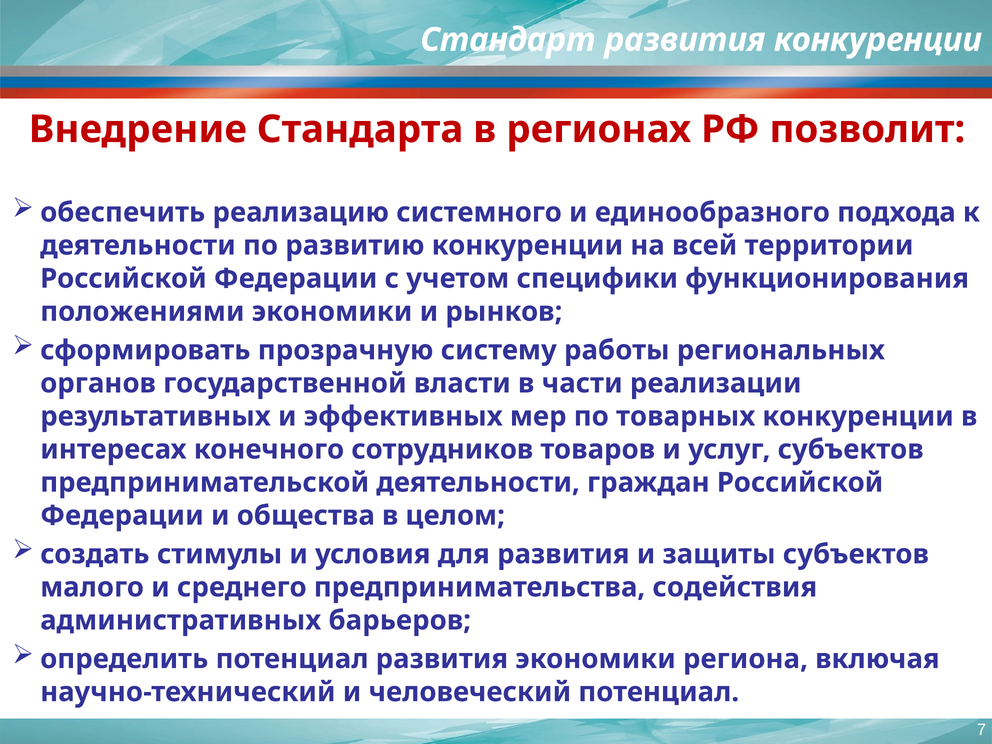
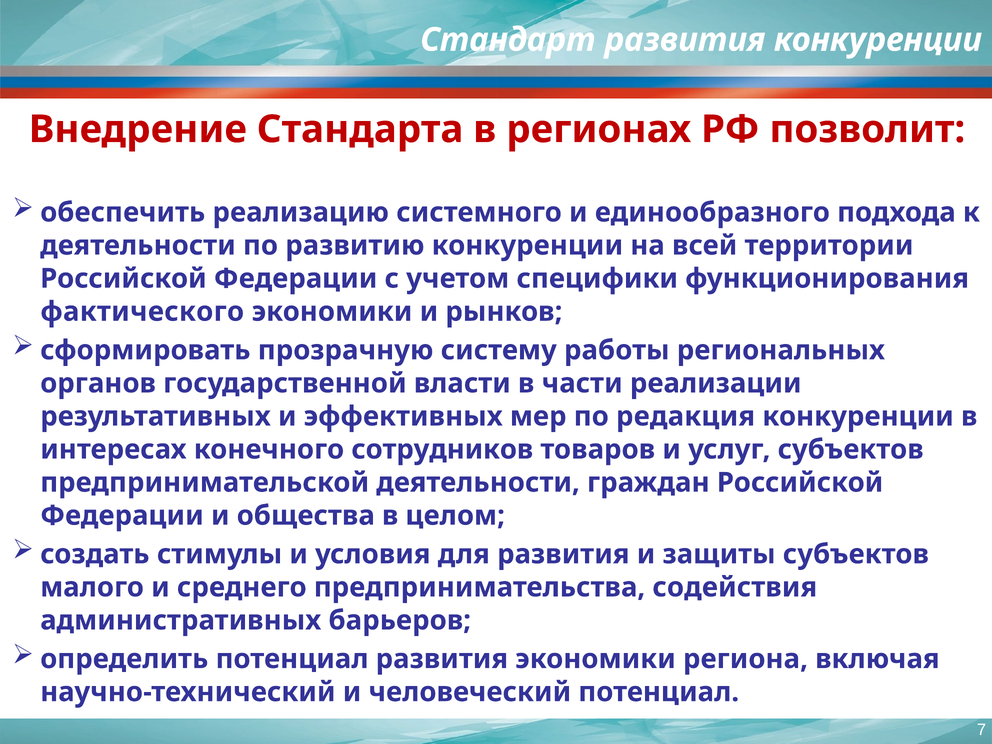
положениями: положениями -> фактического (142, 312)
товарных: товарных -> редакция (686, 416)
